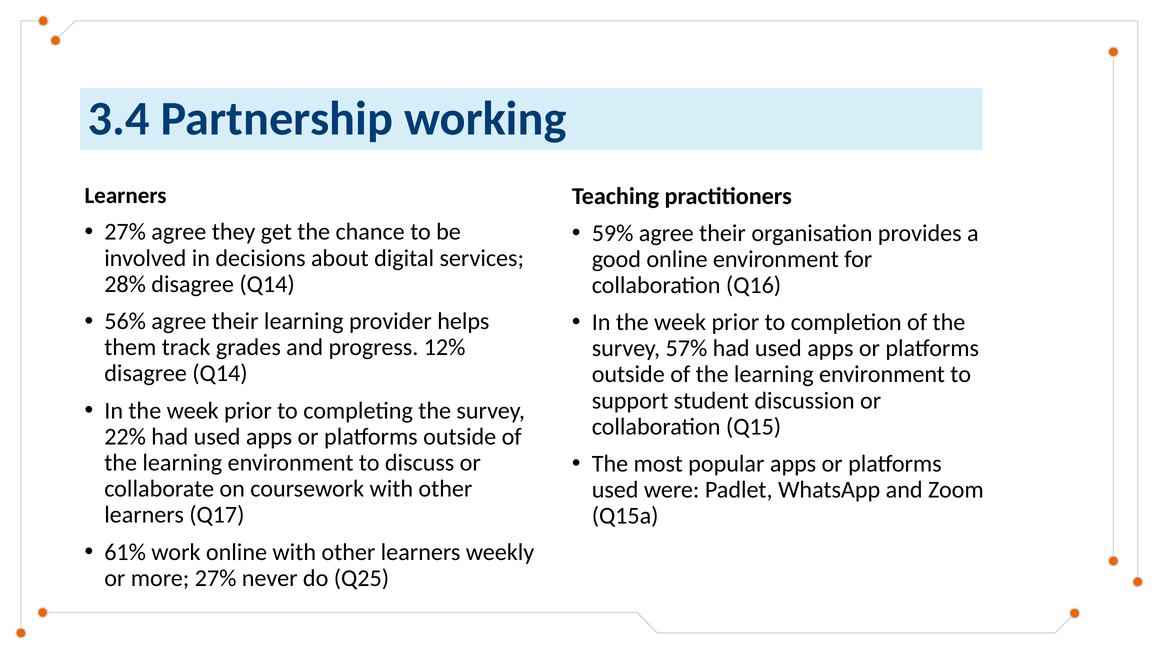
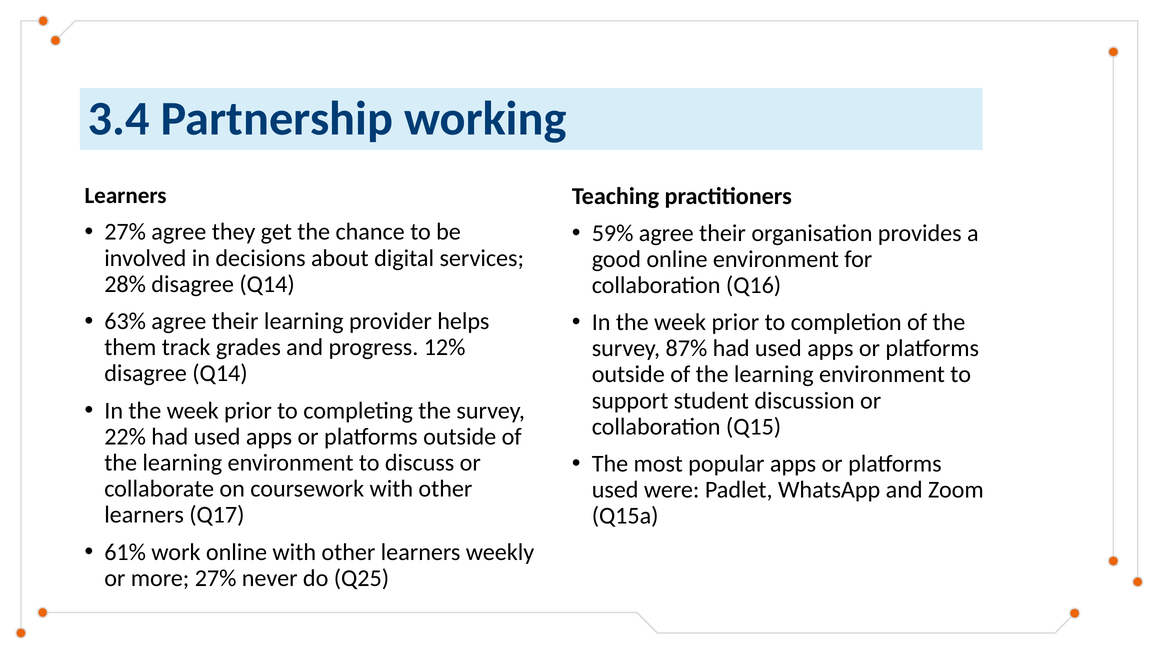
56%: 56% -> 63% (125, 321)
57%: 57% -> 87% (686, 349)
